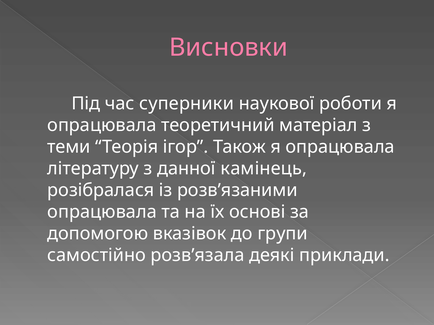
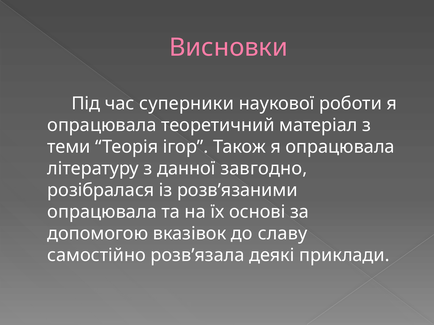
камінець: камінець -> завгодно (264, 169)
групи: групи -> славу (283, 234)
